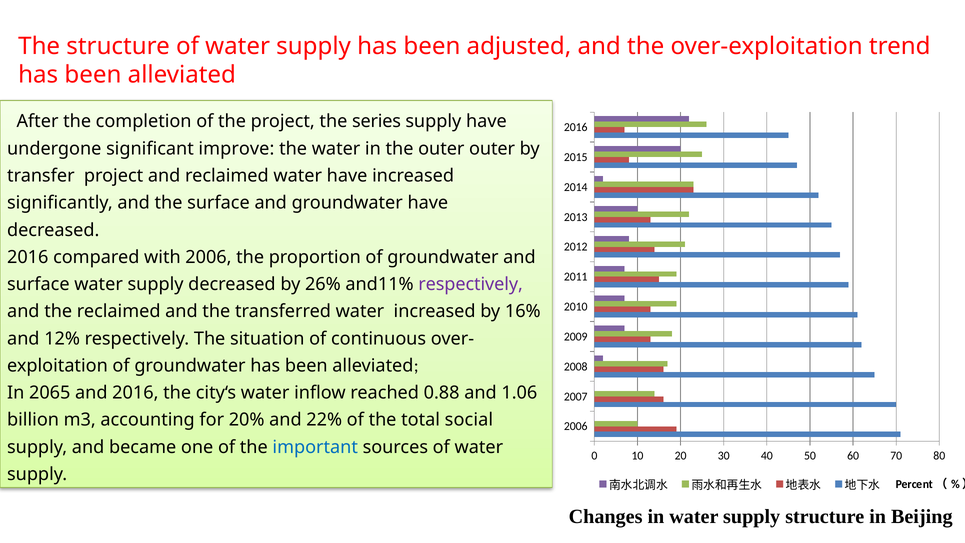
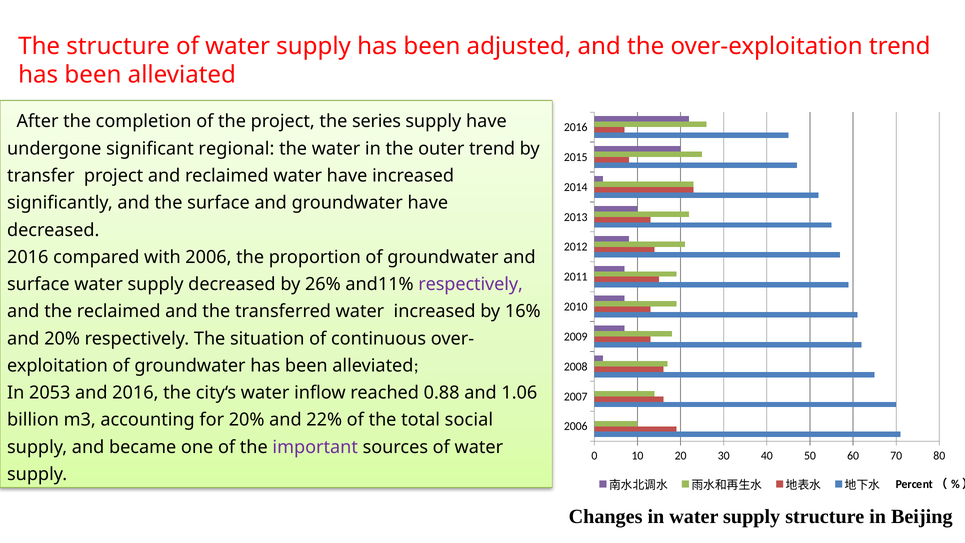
improve: improve -> regional (236, 149)
outer outer: outer -> trend (492, 149)
and 12%: 12% -> 20% (62, 339)
2065: 2065 -> 2053 (50, 393)
important colour: blue -> purple (315, 447)
